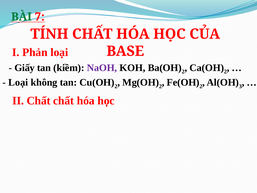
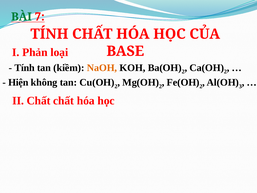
Giấy: Giấy -> Tính (25, 68)
NaOH colour: purple -> orange (102, 68)
Loại: Loại -> Hiện (18, 82)
